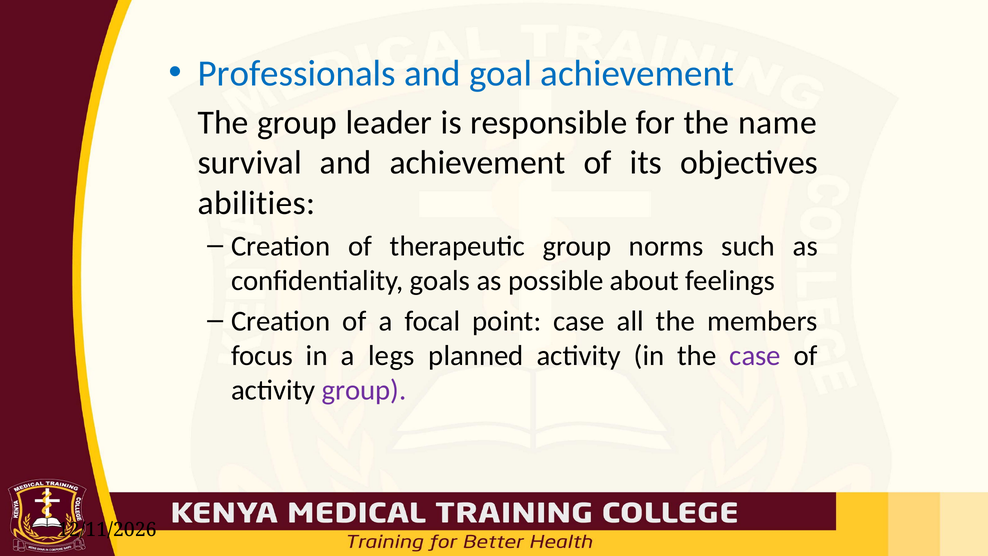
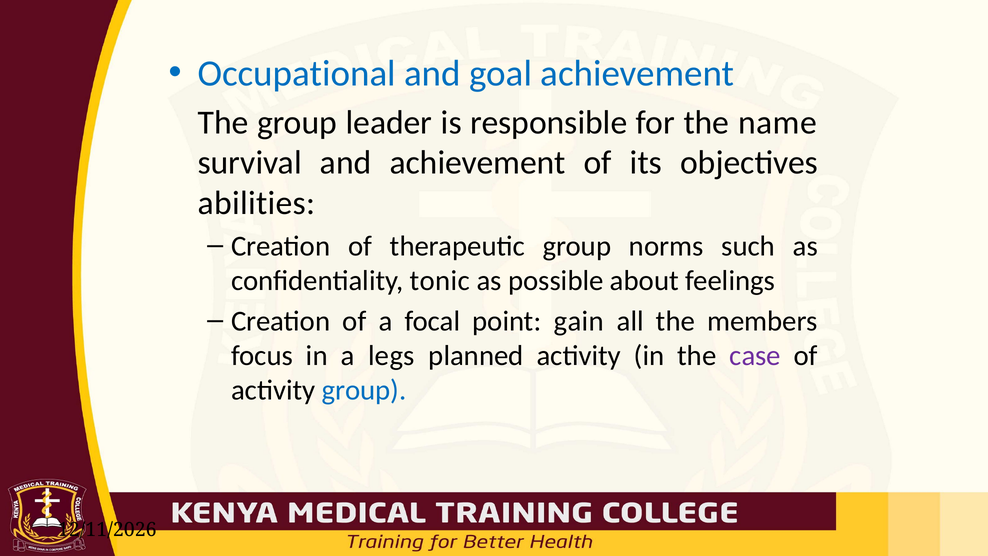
Professionals: Professionals -> Occupational (297, 74)
goals: goals -> tonic (440, 280)
point case: case -> gain (579, 321)
group colour: purple -> blue (364, 390)
